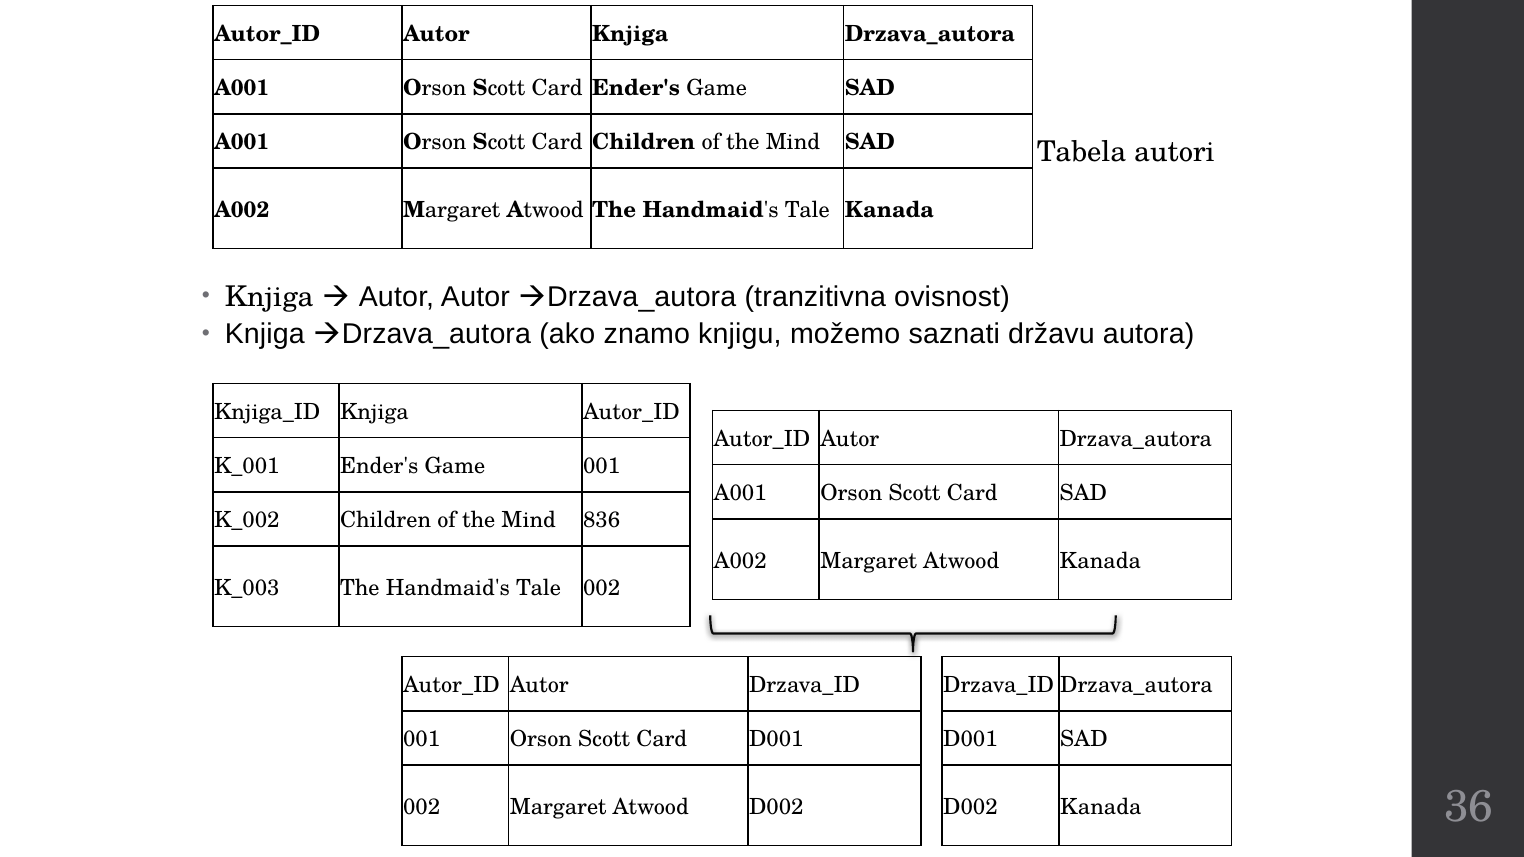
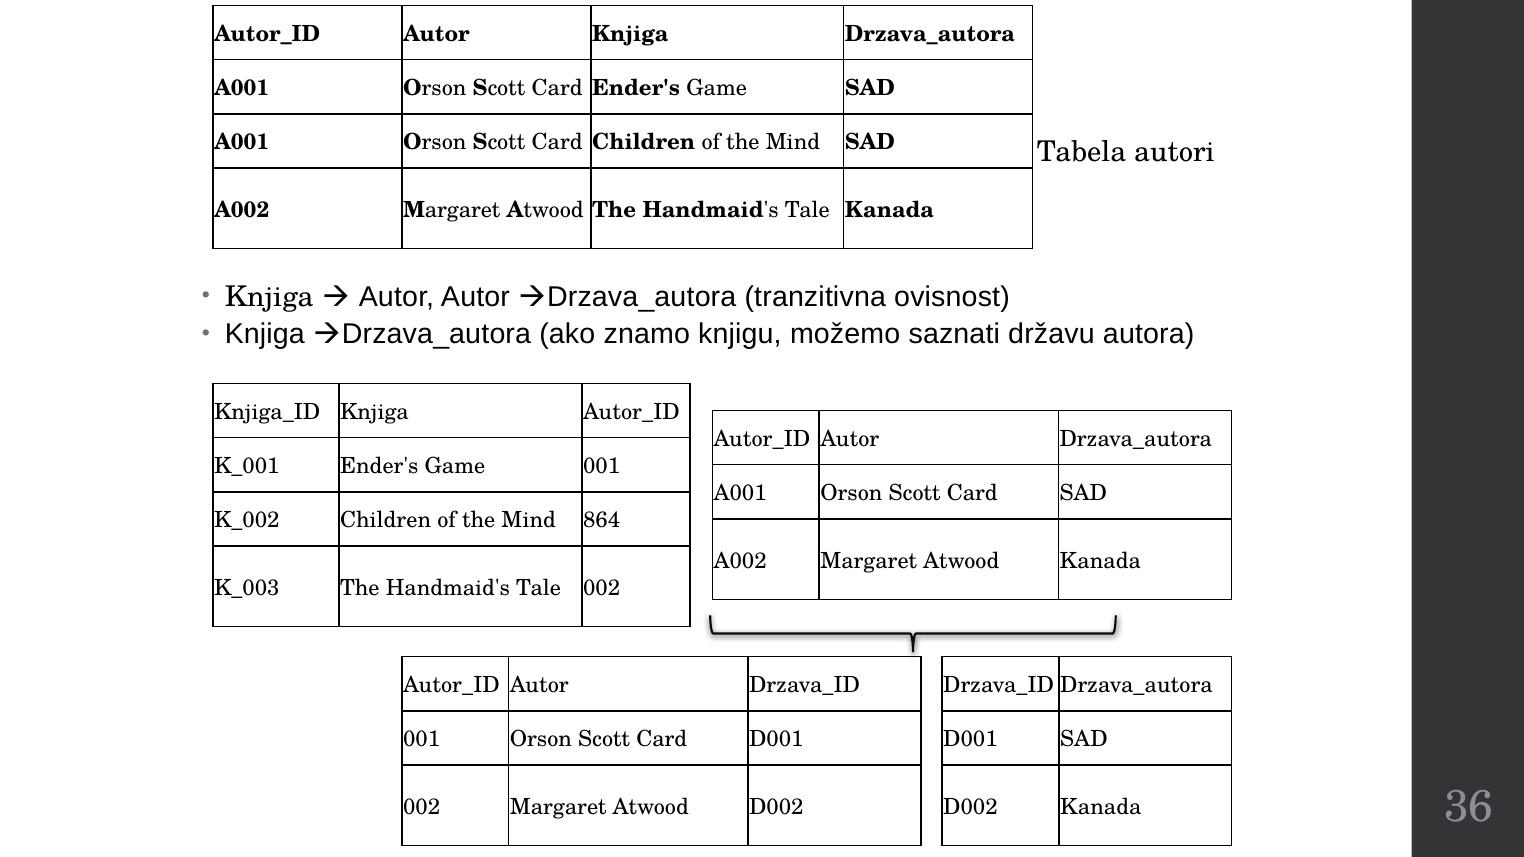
836: 836 -> 864 (602, 521)
